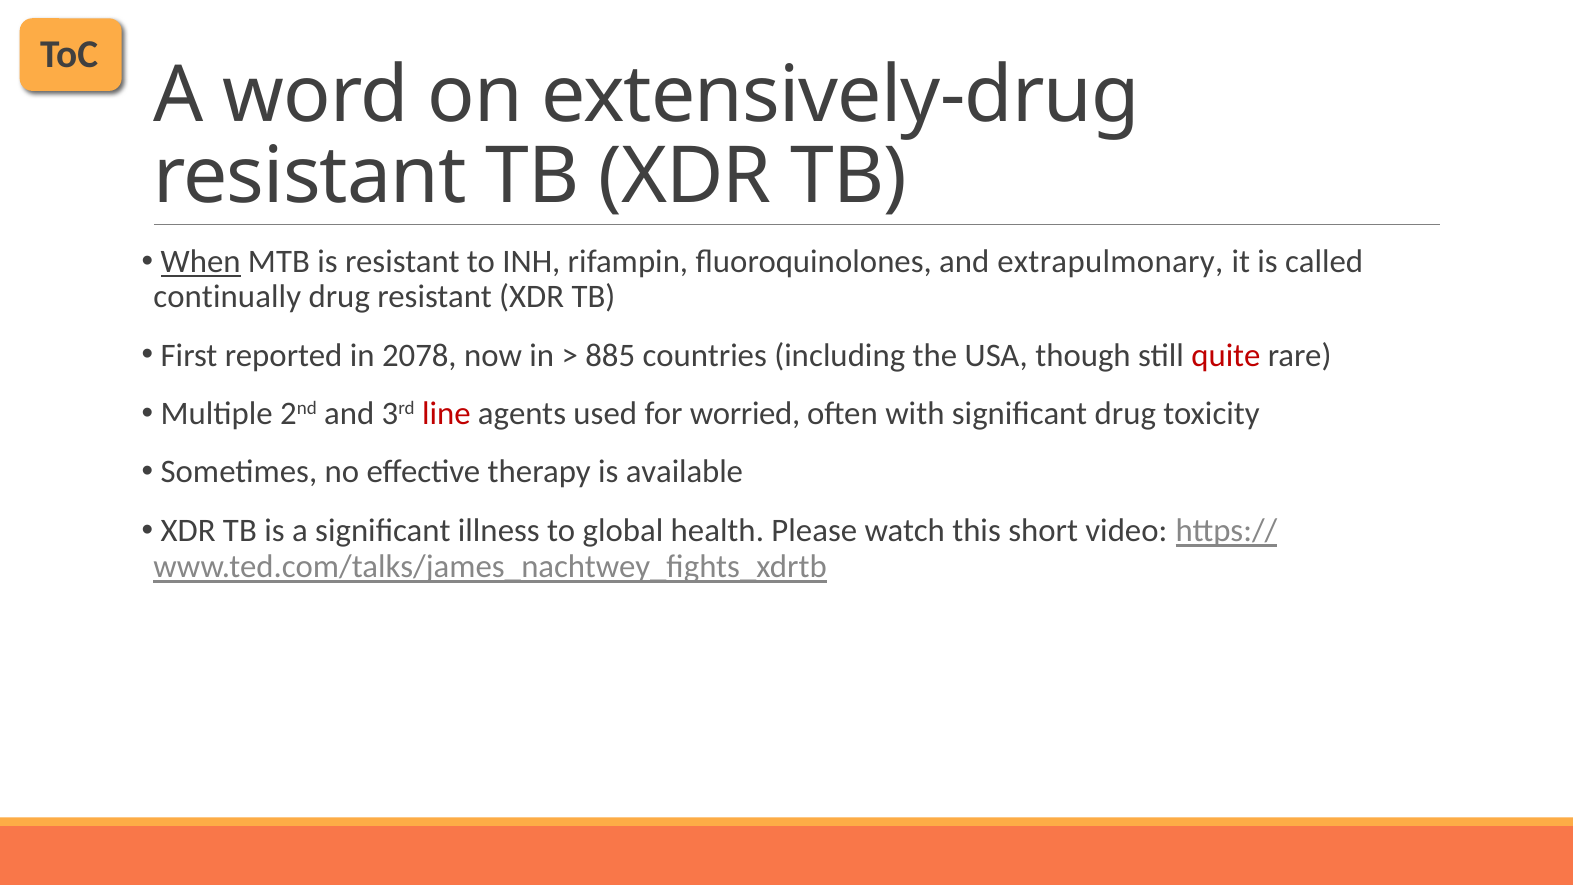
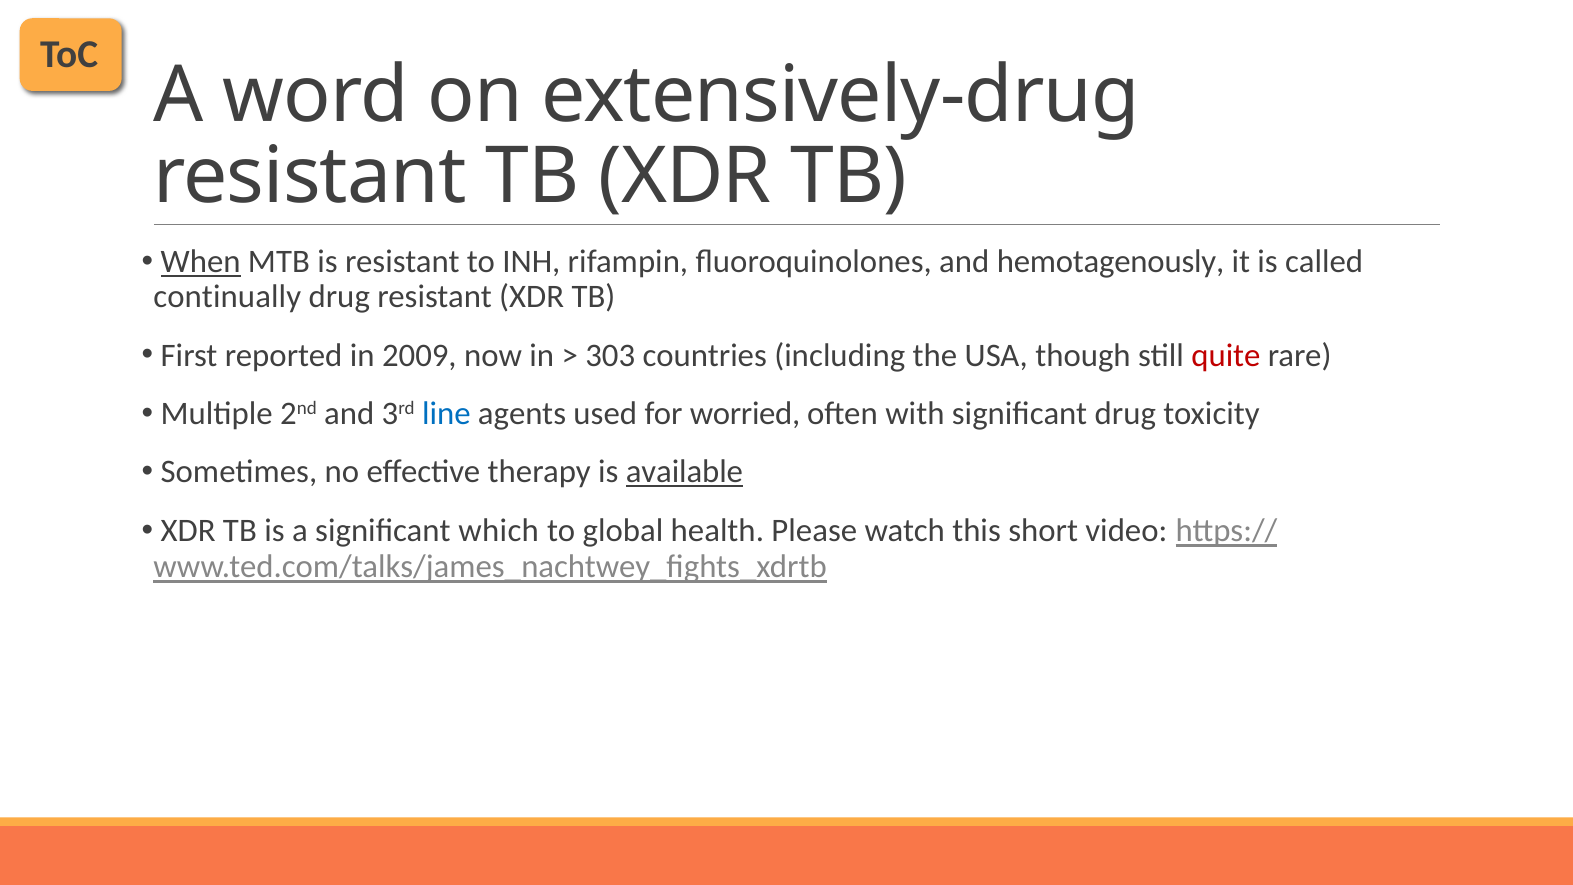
extrapulmonary: extrapulmonary -> hemotagenously (1111, 262)
2078: 2078 -> 2009 (419, 355)
885: 885 -> 303 (610, 355)
line colour: red -> blue (446, 414)
available underline: none -> present (684, 472)
illness: illness -> which (499, 531)
